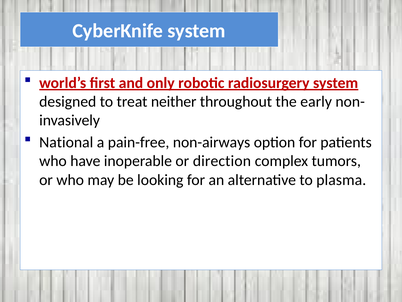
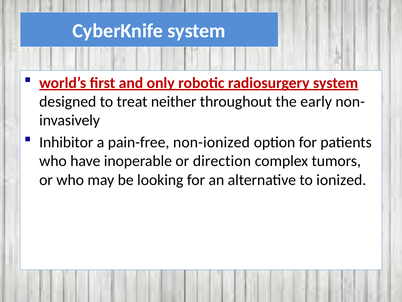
National: National -> Inhibitor (66, 142)
non-airways: non-airways -> non-ionized (211, 142)
plasma: plasma -> ionized (341, 180)
